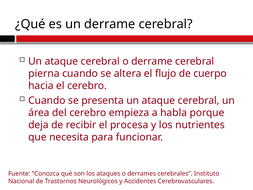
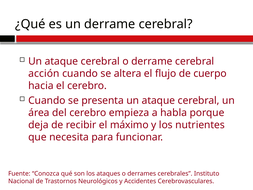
pierna: pierna -> acción (44, 73)
procesa: procesa -> máximo (129, 125)
